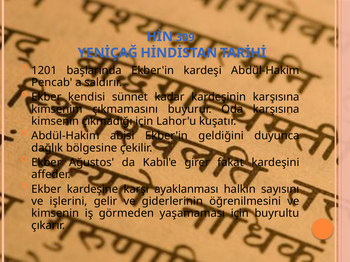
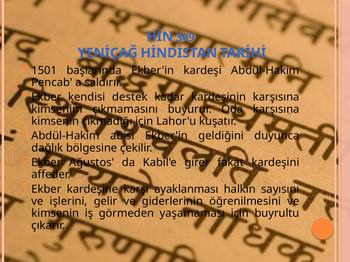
1201: 1201 -> 1501 (44, 70)
sünnet: sünnet -> destek (130, 97)
